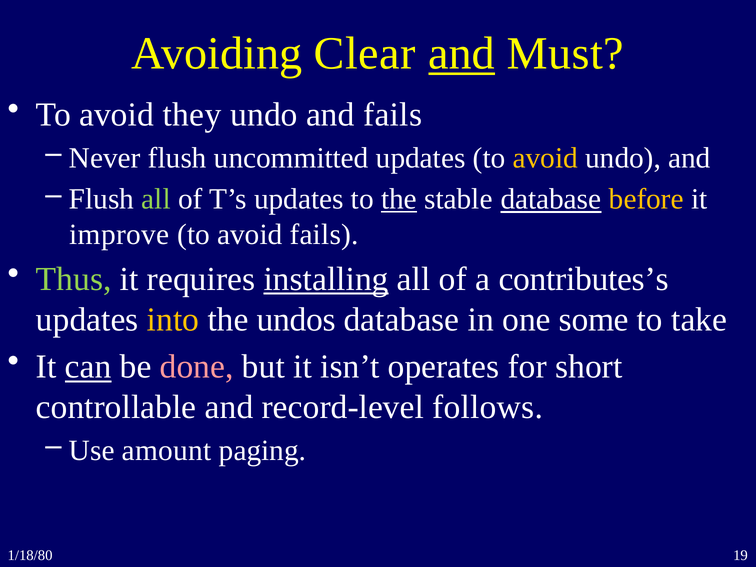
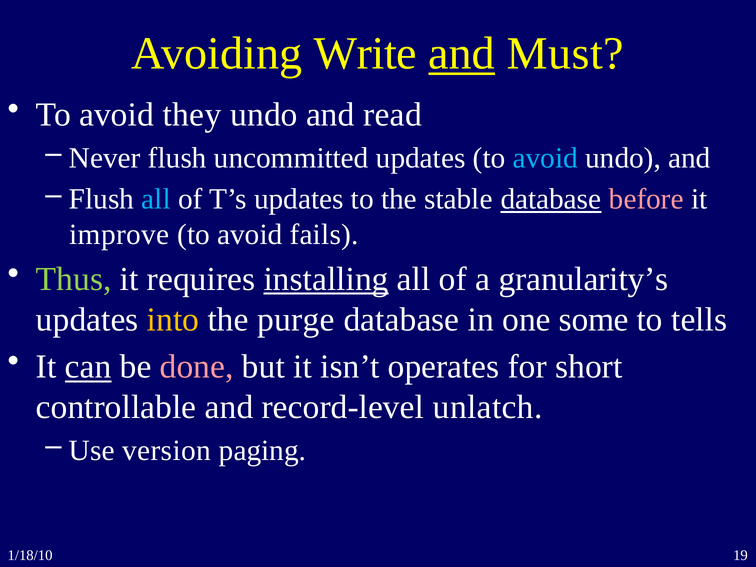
Clear: Clear -> Write (365, 54)
and fails: fails -> read (393, 114)
avoid colour: yellow -> light blue (545, 158)
all colour: light green -> light blue (156, 199)
the underline: present -> none (399, 199)
before colour: yellow -> pink (646, 199)
contributes’s: contributes’s -> granularity’s (584, 279)
undos: undos -> purge (296, 320)
take: take -> tells (699, 320)
follows: follows -> unlatch (488, 407)
amount: amount -> version (167, 450)
1/18/80: 1/18/80 -> 1/18/10 (30, 555)
